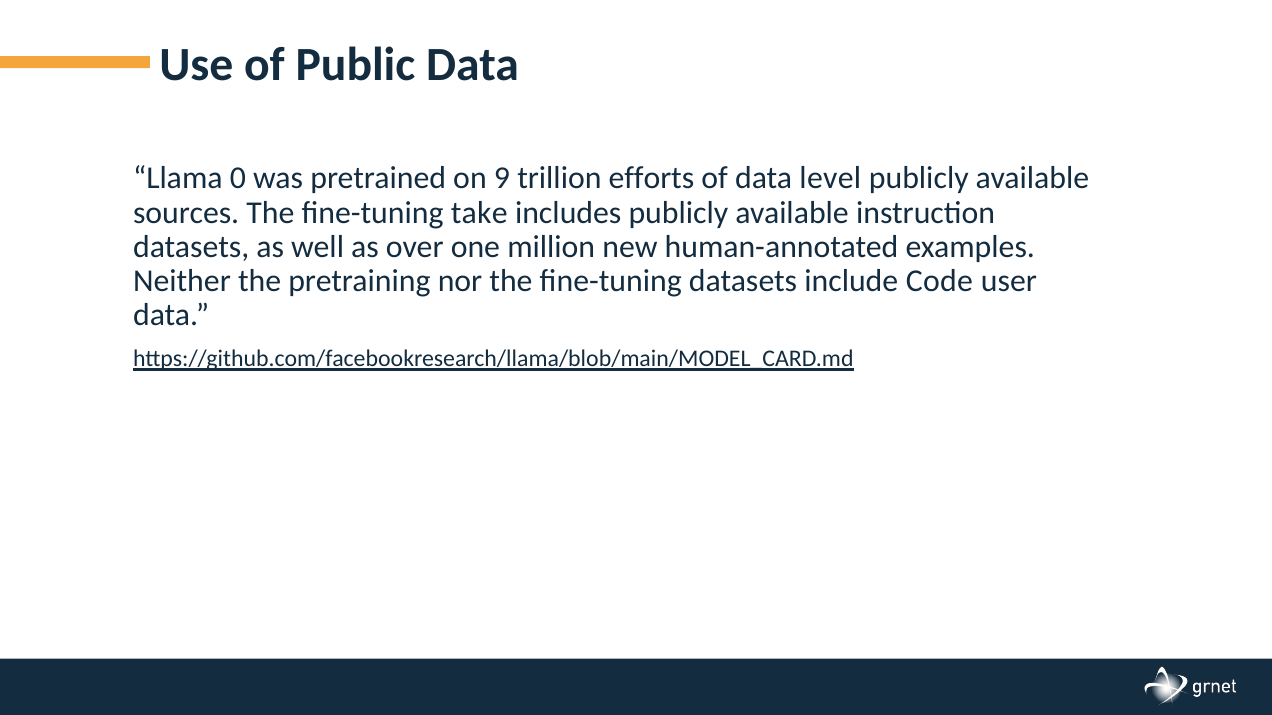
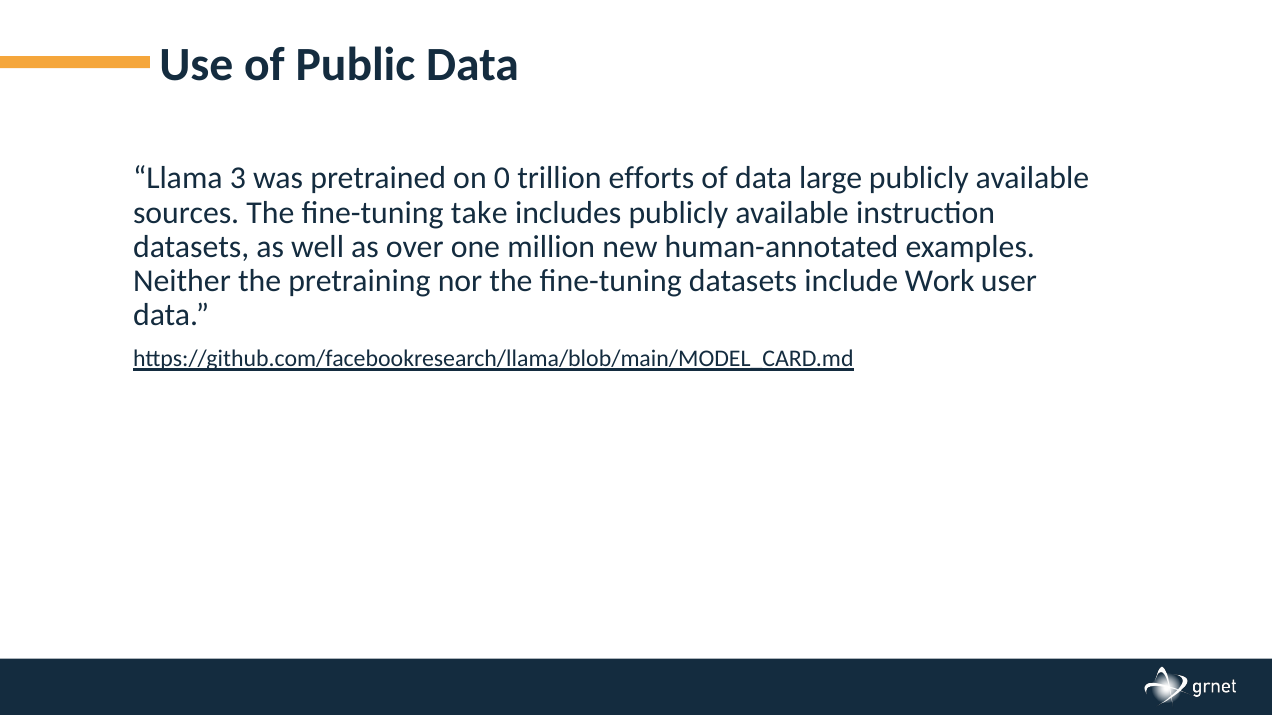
0: 0 -> 3 (238, 178)
9: 9 -> 0 (502, 178)
level: level -> large (831, 178)
Code: Code -> Work (940, 281)
